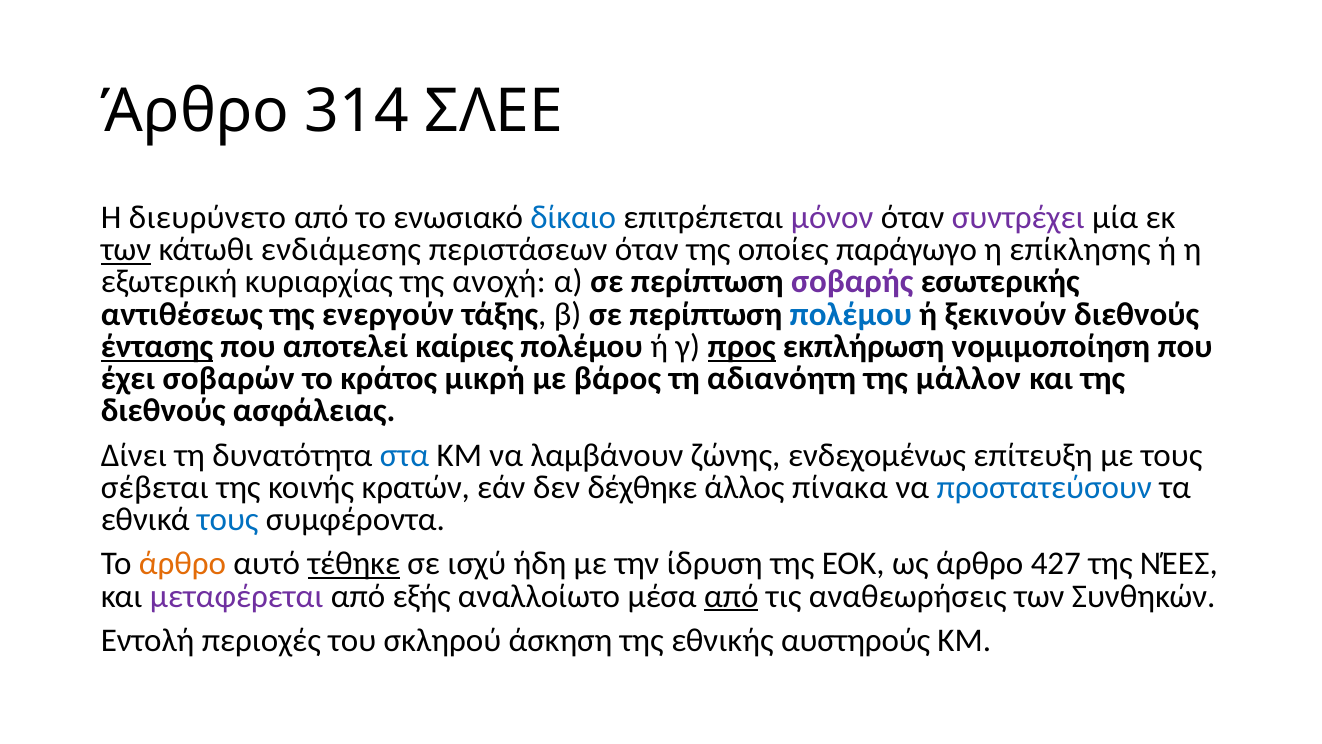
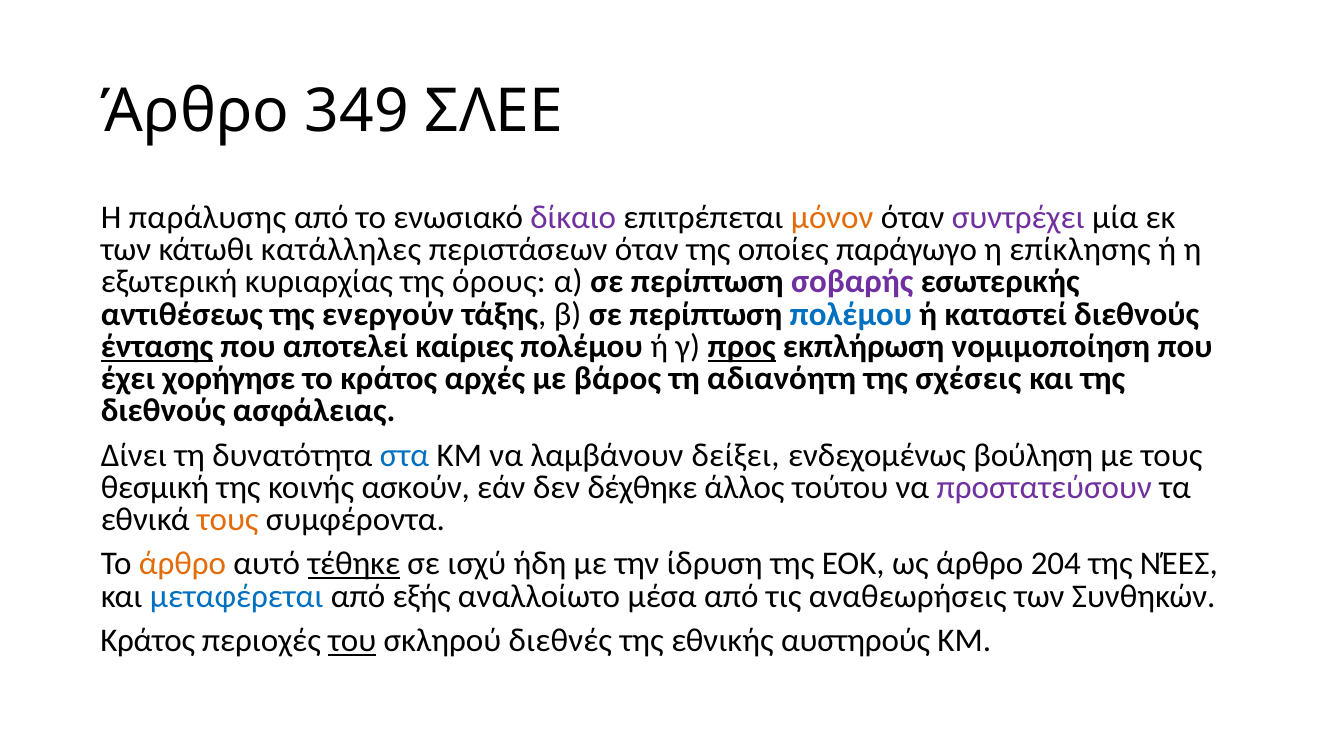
314: 314 -> 349 (357, 111)
διευρύνετο: διευρύνετο -> παράλυσης (207, 218)
δίκαιο colour: blue -> purple (573, 218)
μόνον colour: purple -> orange (832, 218)
των underline: present -> none (126, 250)
ενδιάμεσης: ενδιάμεσης -> κατάλληλες (341, 250)
ανοχή: ανοχή -> όρους (499, 282)
ξεκινούν: ξεκινούν -> καταστεί (1006, 314)
σοβαρών: σοβαρών -> χορήγησε (229, 378)
μικρή: μικρή -> αρχές (485, 378)
μάλλον: μάλλον -> σχέσεις (968, 378)
ζώνης: ζώνης -> δείξει (736, 455)
επίτευξη: επίτευξη -> βούληση (1033, 455)
σέβεται: σέβεται -> θεσμική (155, 487)
κρατών: κρατών -> ασκούν (416, 487)
πίνακα: πίνακα -> τούτου (840, 487)
προστατεύσουν colour: blue -> purple (1044, 487)
τους colour: blue -> orange (228, 519)
427: 427 -> 204 (1056, 564)
μεταφέρεται colour: purple -> blue (237, 596)
από underline: present -> none (731, 596)
Εντολή: Εντολή -> Κράτος (148, 640)
του underline: none -> present (352, 640)
άσκηση: άσκηση -> διεθνές (560, 640)
